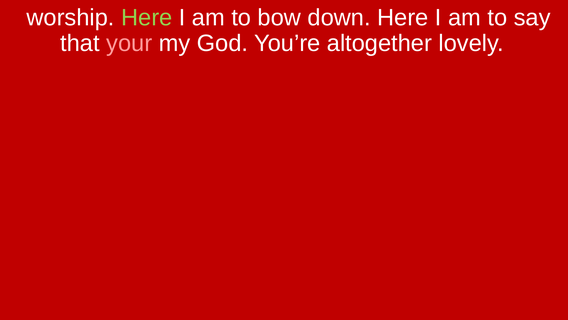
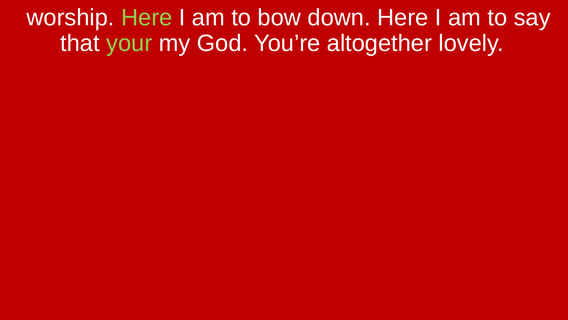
your colour: pink -> light green (129, 43)
